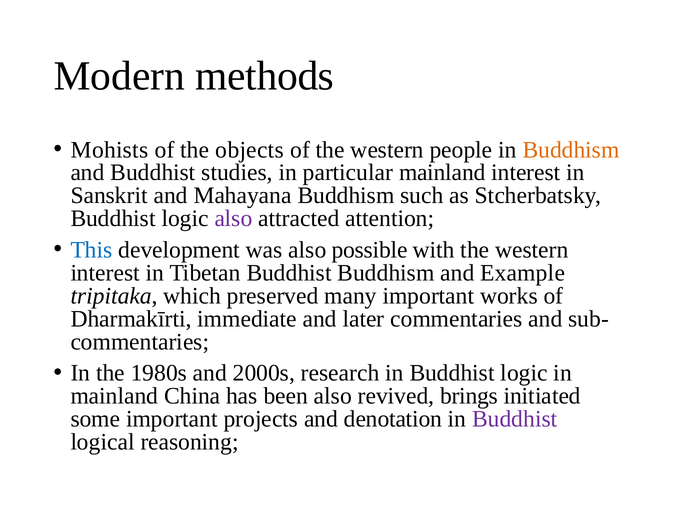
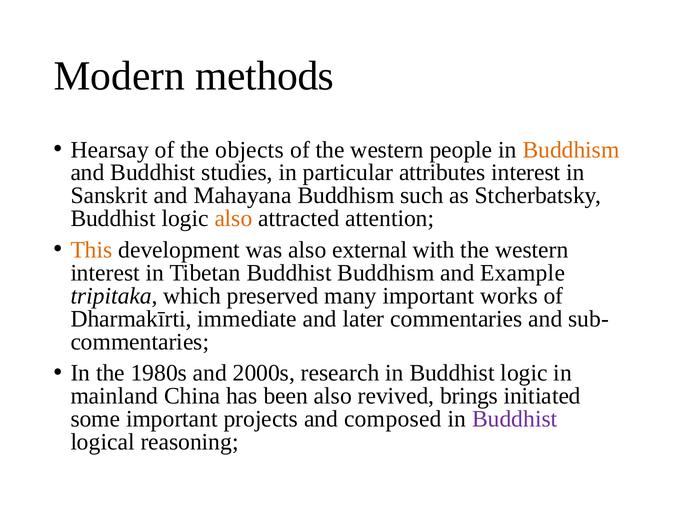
Mohists: Mohists -> Hearsay (110, 150)
particular mainland: mainland -> attributes (442, 173)
also colour: purple -> orange (233, 219)
This colour: blue -> orange (91, 250)
possible: possible -> external (370, 250)
denotation: denotation -> composed (393, 419)
